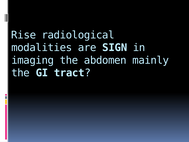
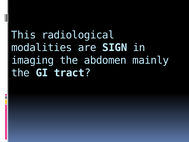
Rise: Rise -> This (24, 35)
